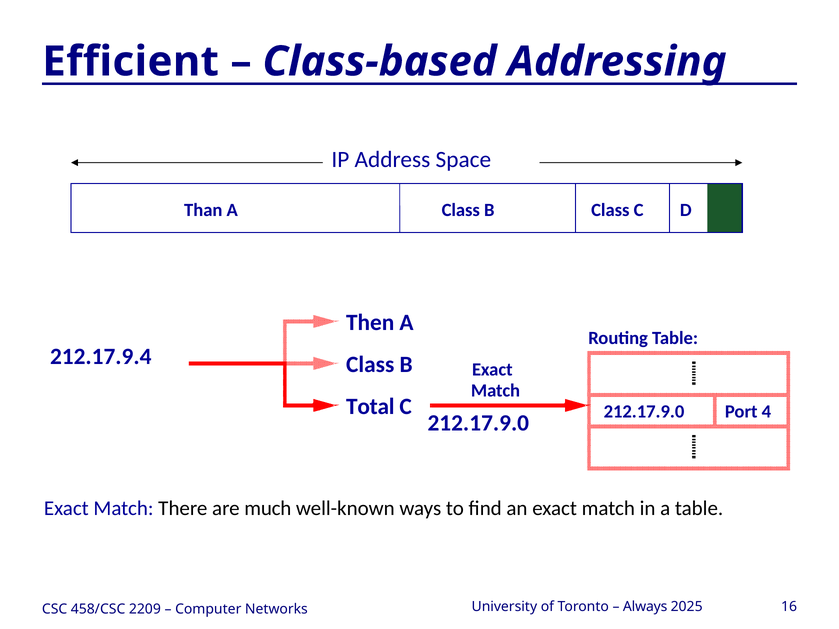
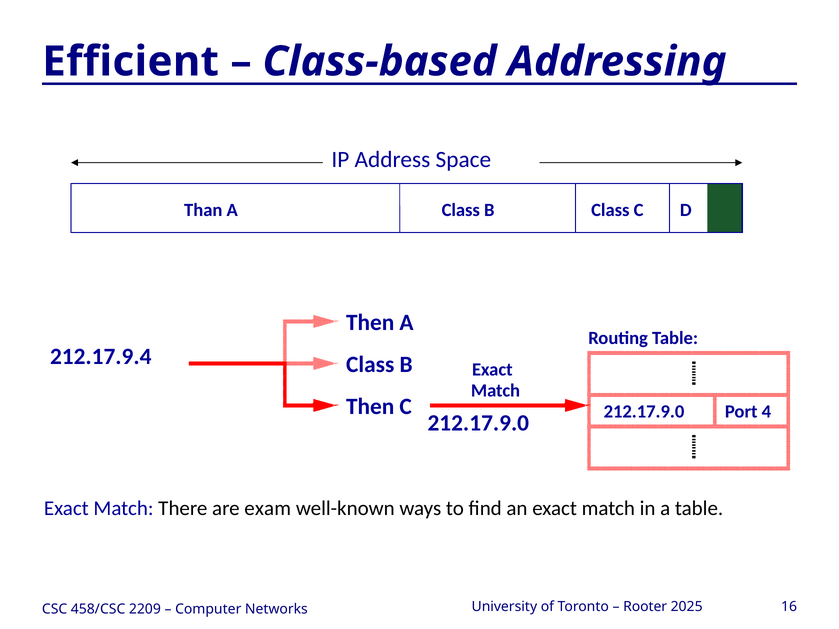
Total: Total -> Then (370, 407)
much: much -> exam (268, 508)
Always: Always -> Rooter (645, 607)
